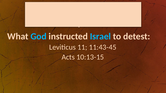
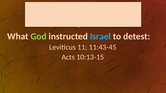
God colour: light blue -> light green (39, 36)
